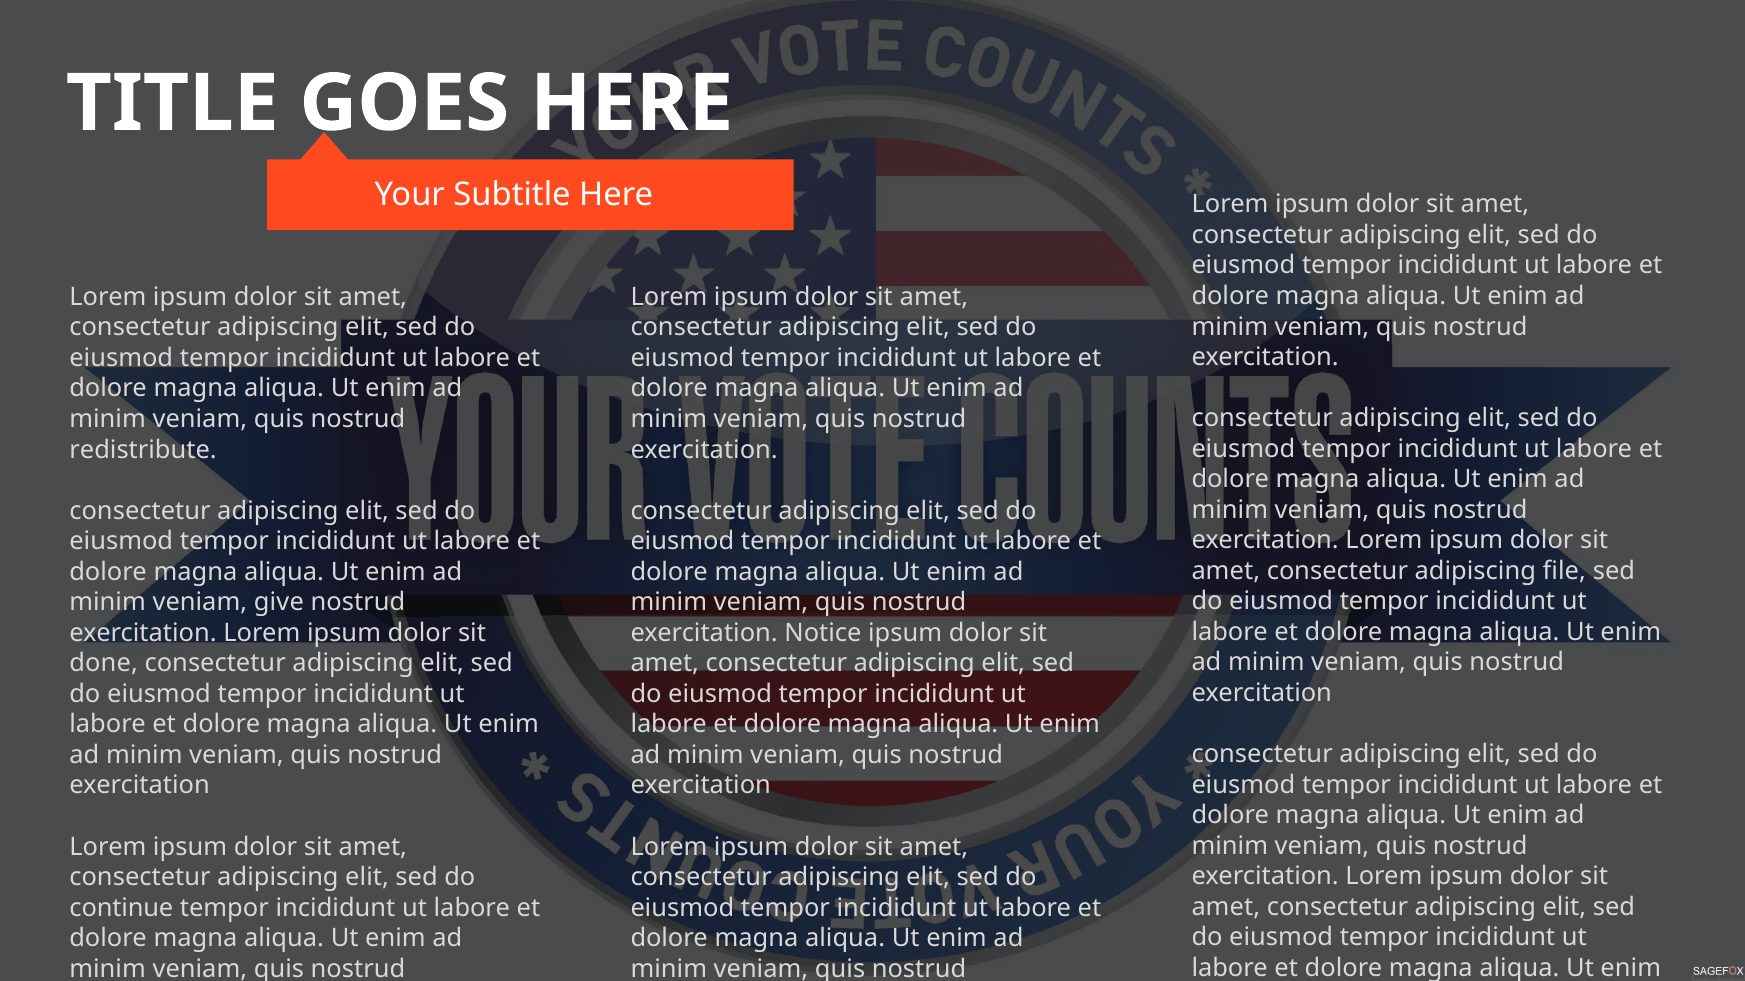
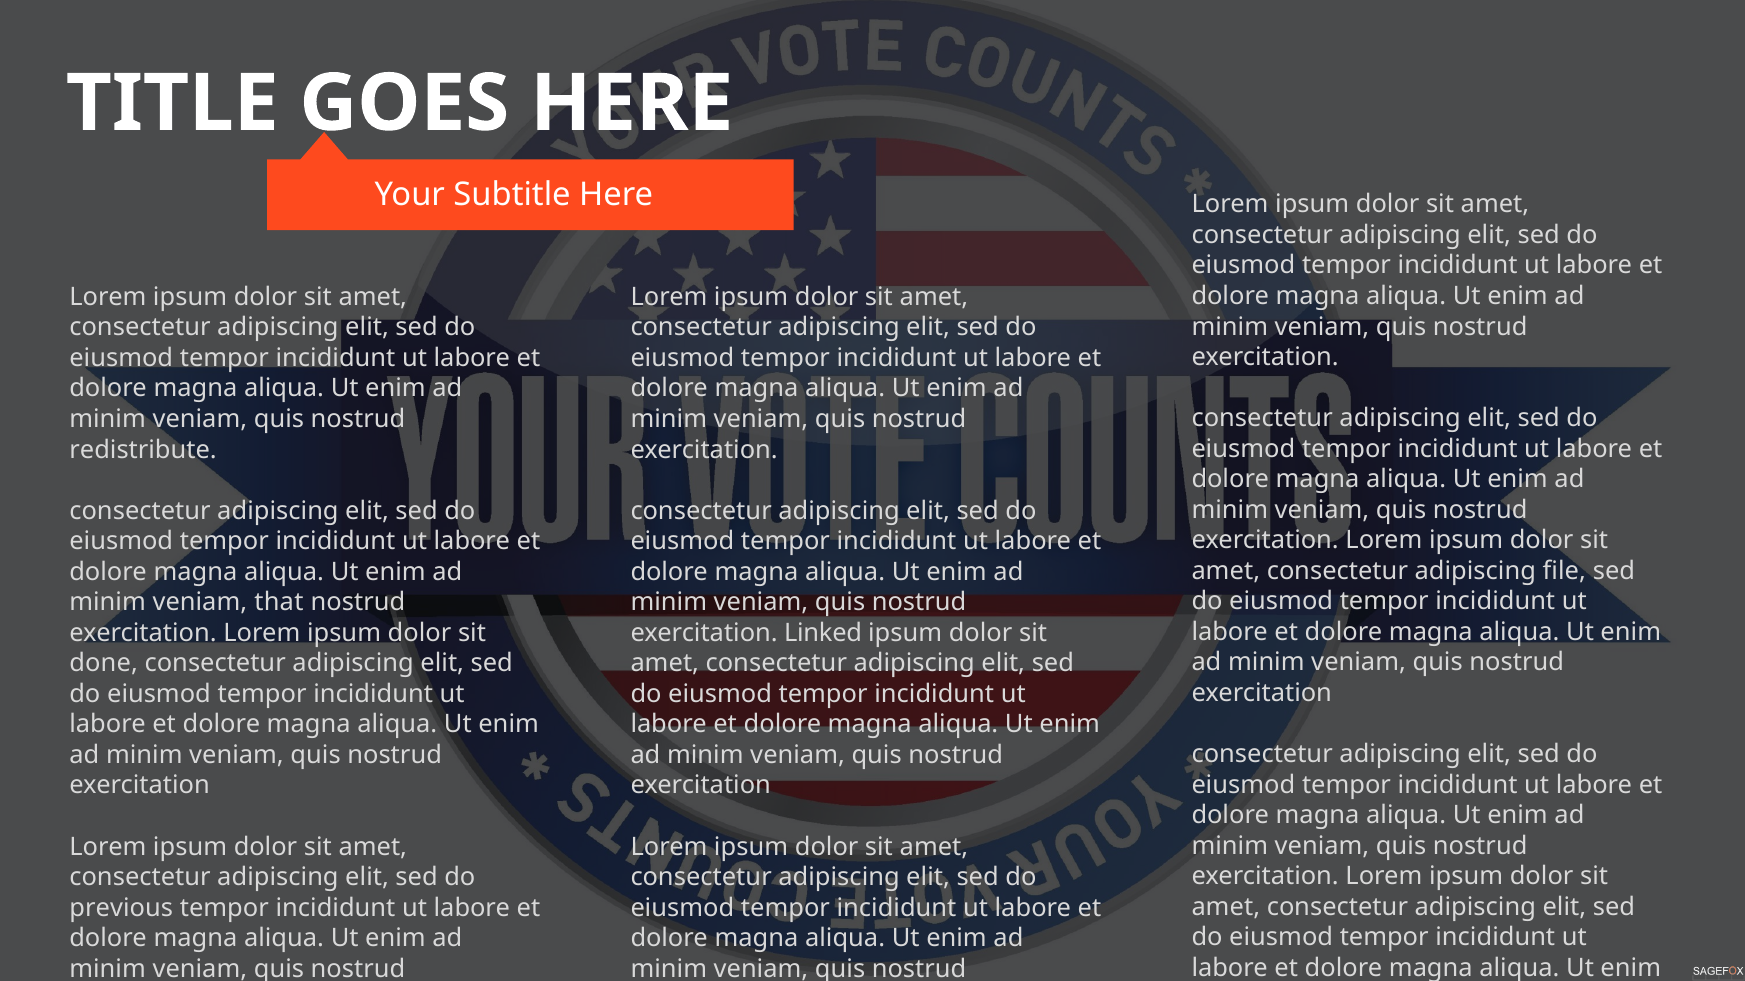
give: give -> that (279, 603)
Notice: Notice -> Linked (823, 633)
continue: continue -> previous (121, 908)
